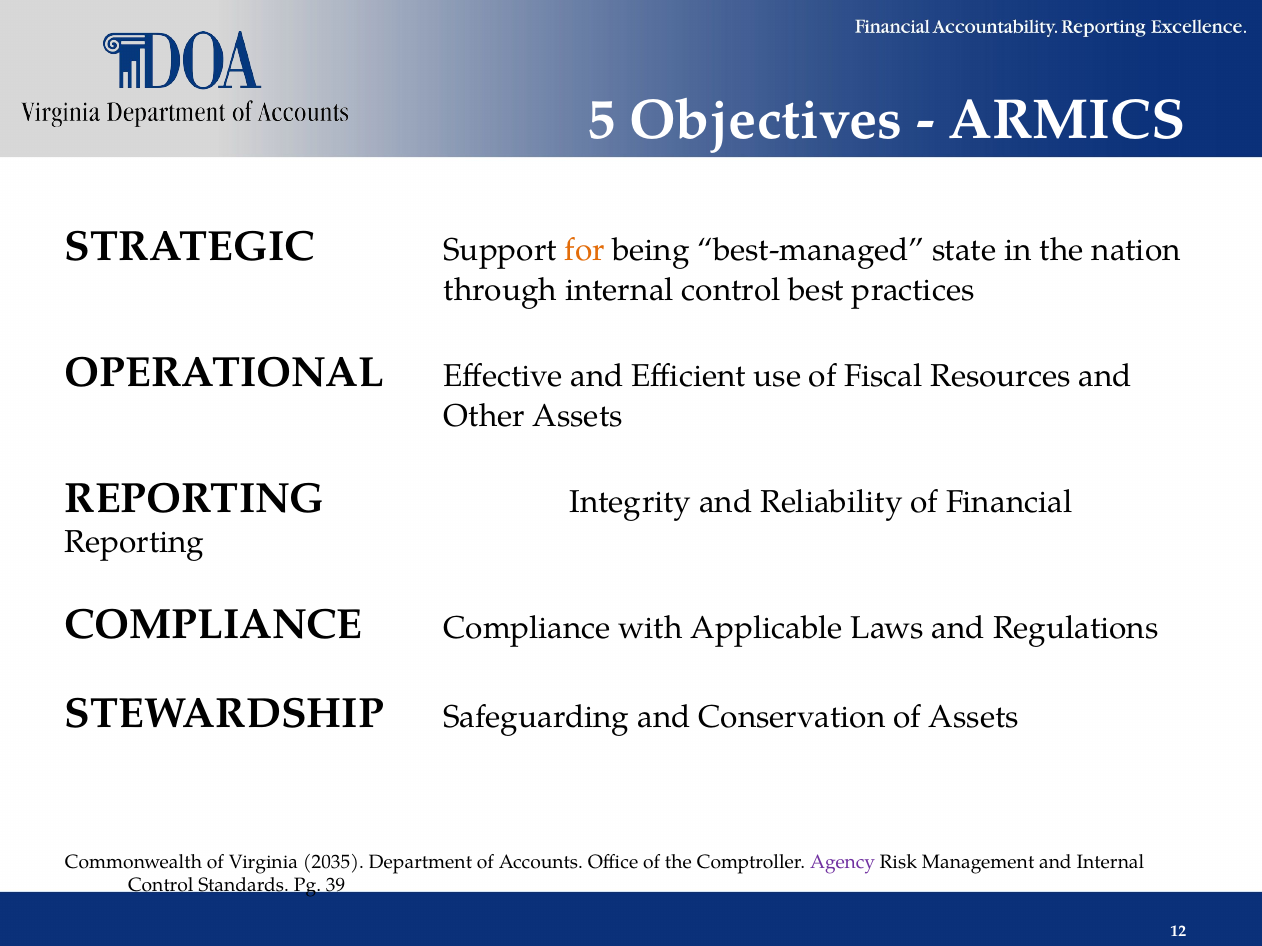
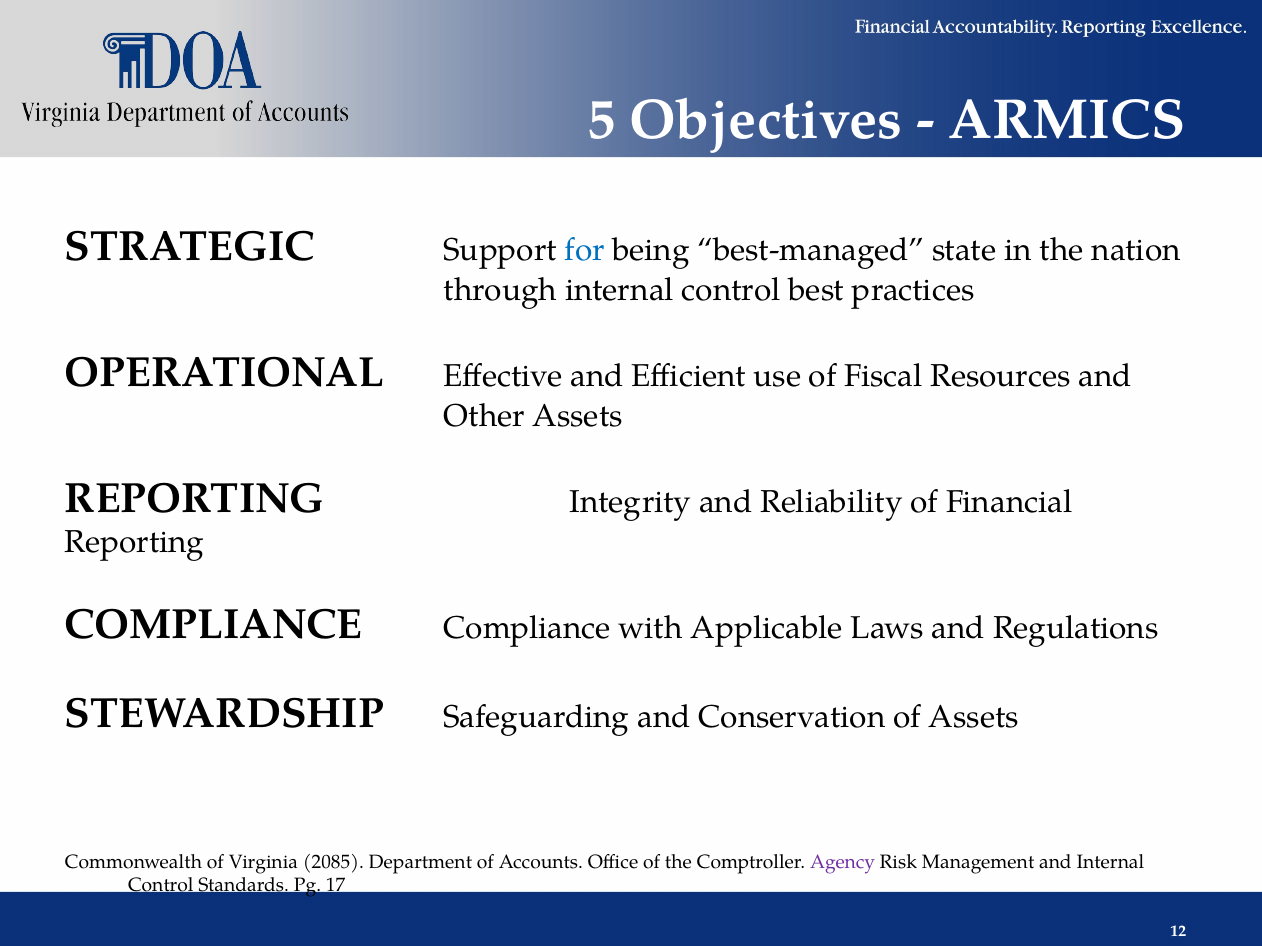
for colour: orange -> blue (585, 250)
2035: 2035 -> 2085 (333, 862)
39: 39 -> 17 (336, 886)
